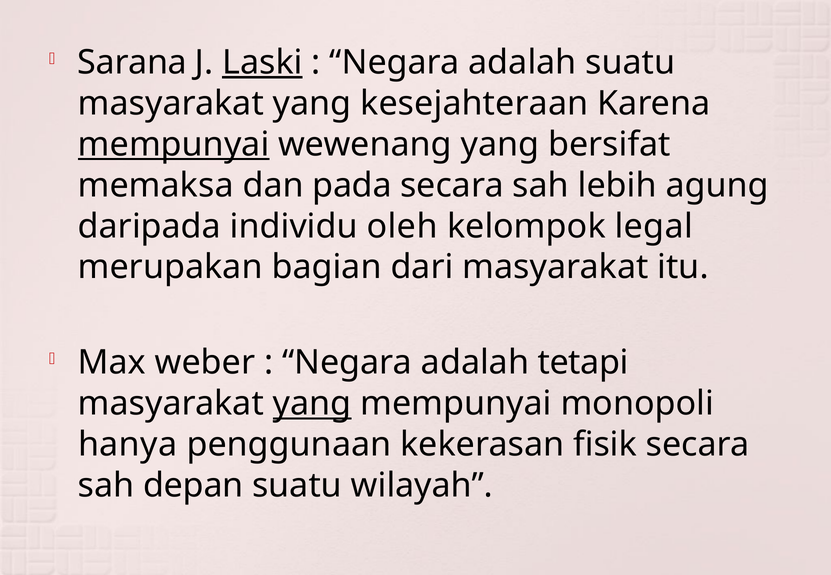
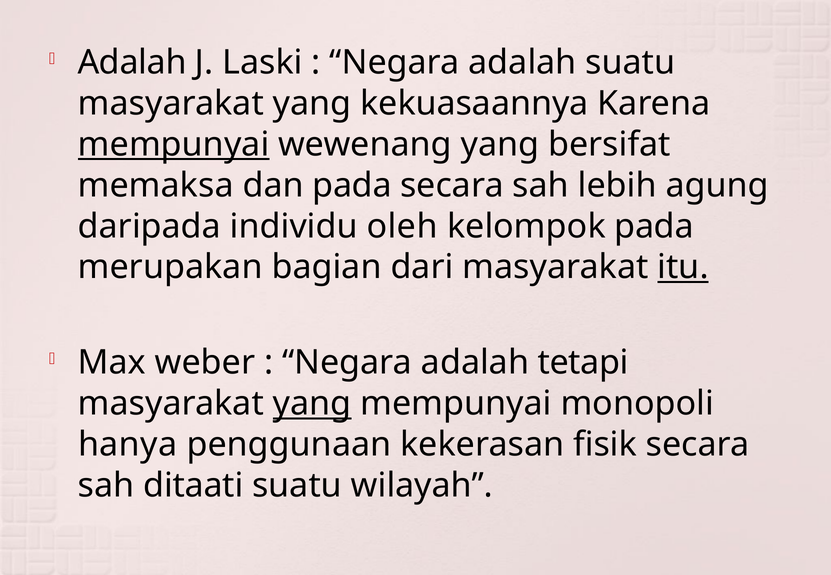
Sarana: Sarana -> Adalah (132, 63)
Laski underline: present -> none (262, 63)
kesejahteraan: kesejahteraan -> kekuasaannya (474, 104)
kelompok legal: legal -> pada (654, 226)
itu underline: none -> present (683, 267)
depan: depan -> ditaati (193, 486)
